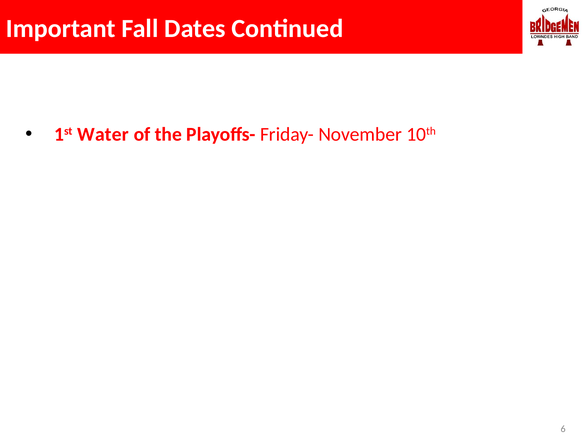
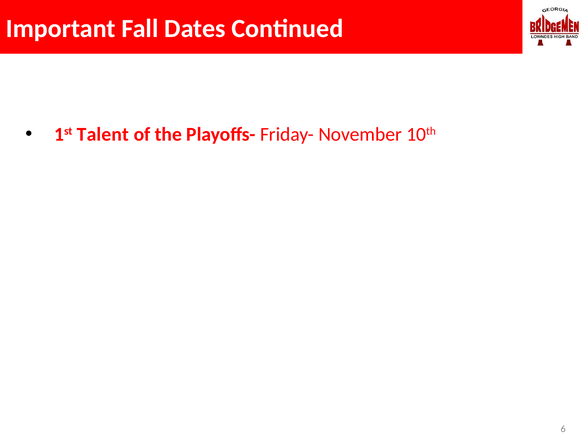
Water: Water -> Talent (103, 134)
